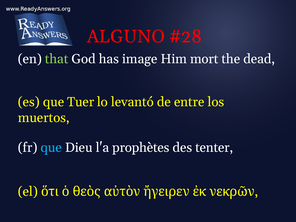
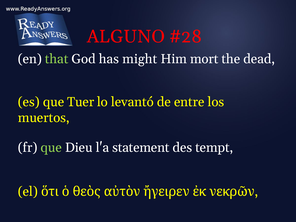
image: image -> might (140, 59)
que colour: light blue -> light green (51, 147)
prophètes: prophètes -> statement (141, 147)
tenter: tenter -> tempt (214, 147)
